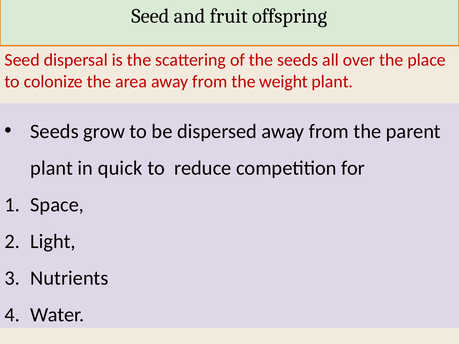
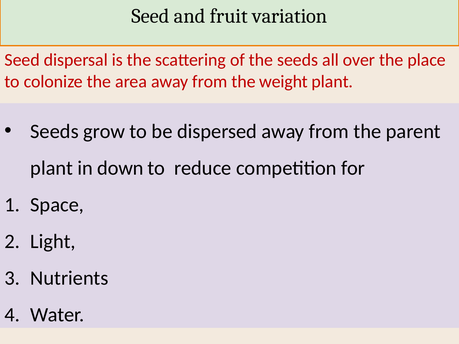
offspring: offspring -> variation (290, 16)
quick: quick -> down (120, 168)
